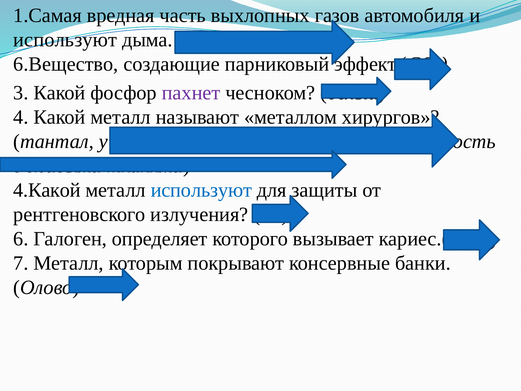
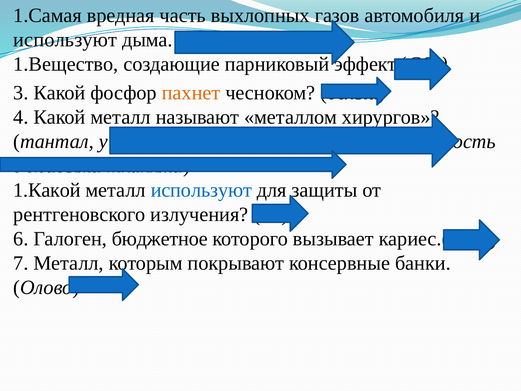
6.Вещество: 6.Вещество -> 1.Вещество (66, 64)
пахнет colour: purple -> orange (191, 93)
4.Какой: 4.Какой -> 1.Какой (47, 190)
определяет: определяет -> бюджетное (160, 239)
